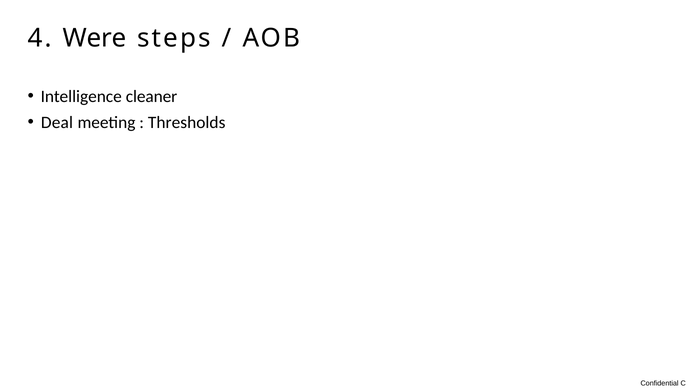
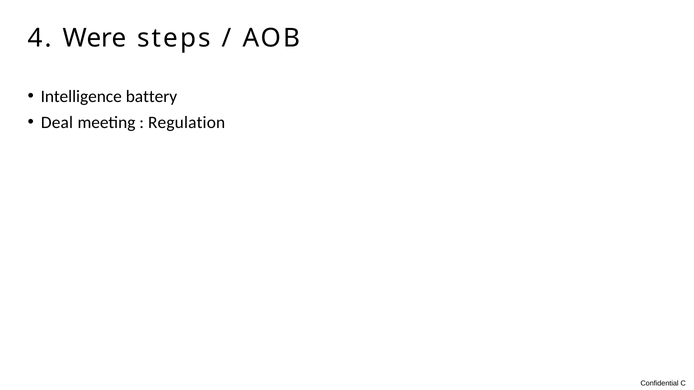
cleaner: cleaner -> battery (151, 96)
Thresholds: Thresholds -> Regulation (187, 122)
